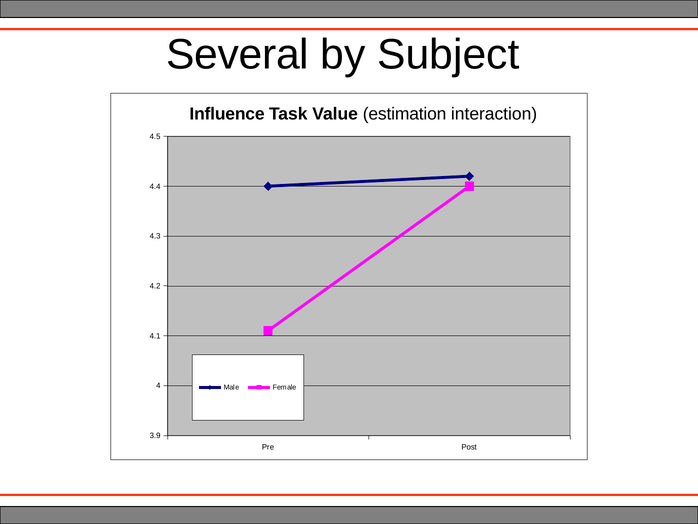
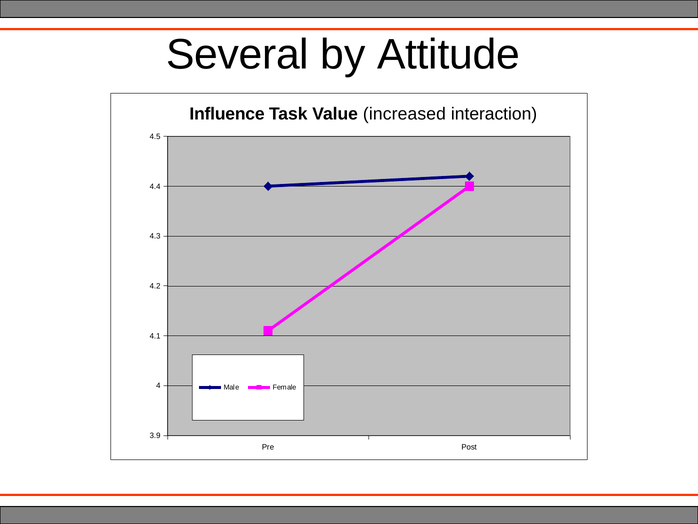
Subject: Subject -> Attitude (448, 55)
estimation: estimation -> increased (404, 114)
